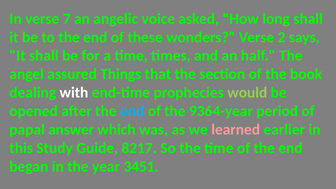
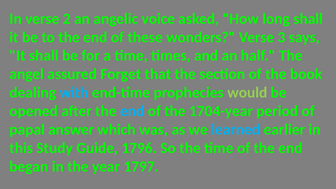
7: 7 -> 2 (67, 19)
2: 2 -> 3 (282, 37)
Things: Things -> Forget (121, 74)
with colour: white -> light blue (74, 93)
9364-year: 9364-year -> 1704-year (221, 111)
learned colour: pink -> light blue (236, 130)
8217: 8217 -> 1796 (139, 148)
3451: 3451 -> 1797 (141, 166)
